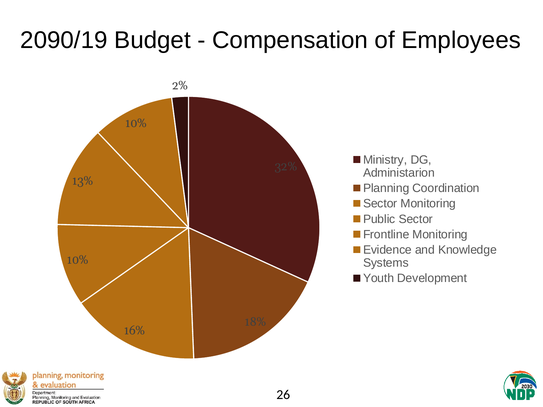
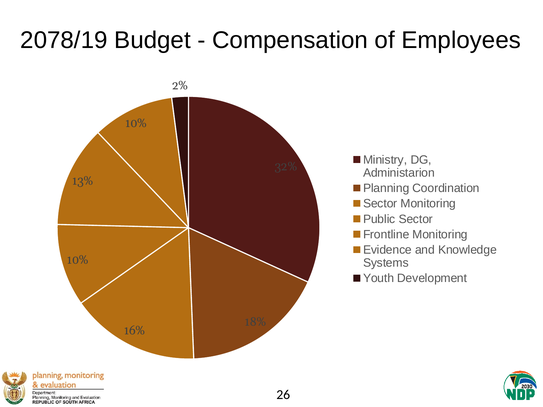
2090/19: 2090/19 -> 2078/19 (64, 40)
